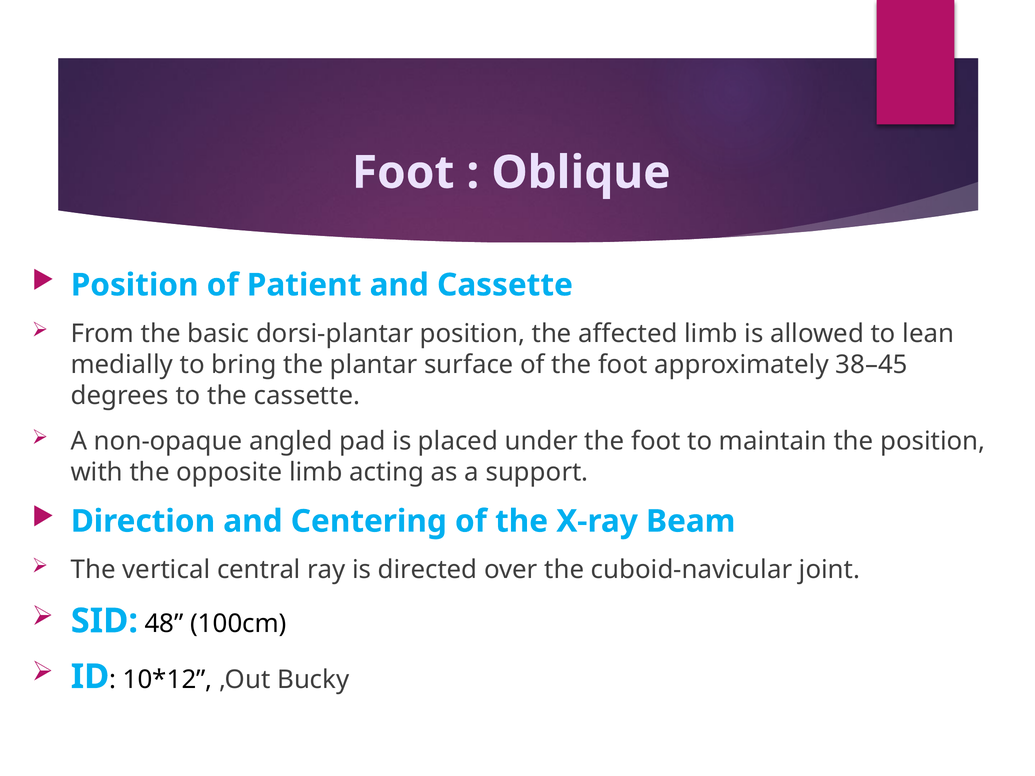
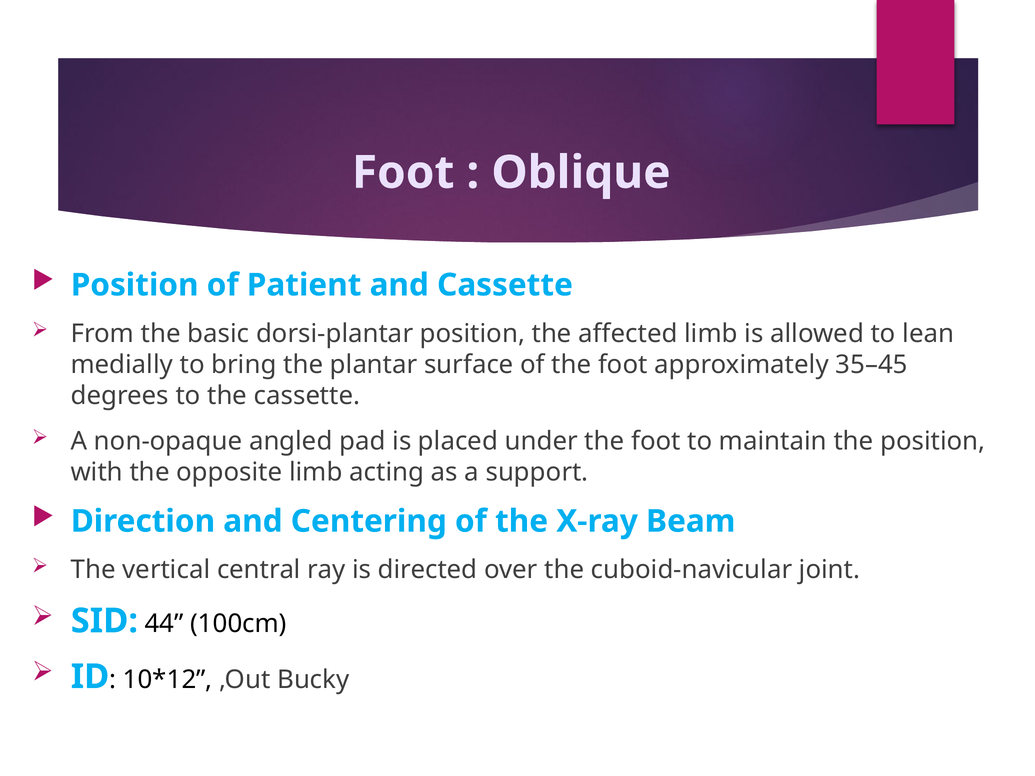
38–45: 38–45 -> 35–45 (872, 365)
48: 48 -> 44 (164, 624)
